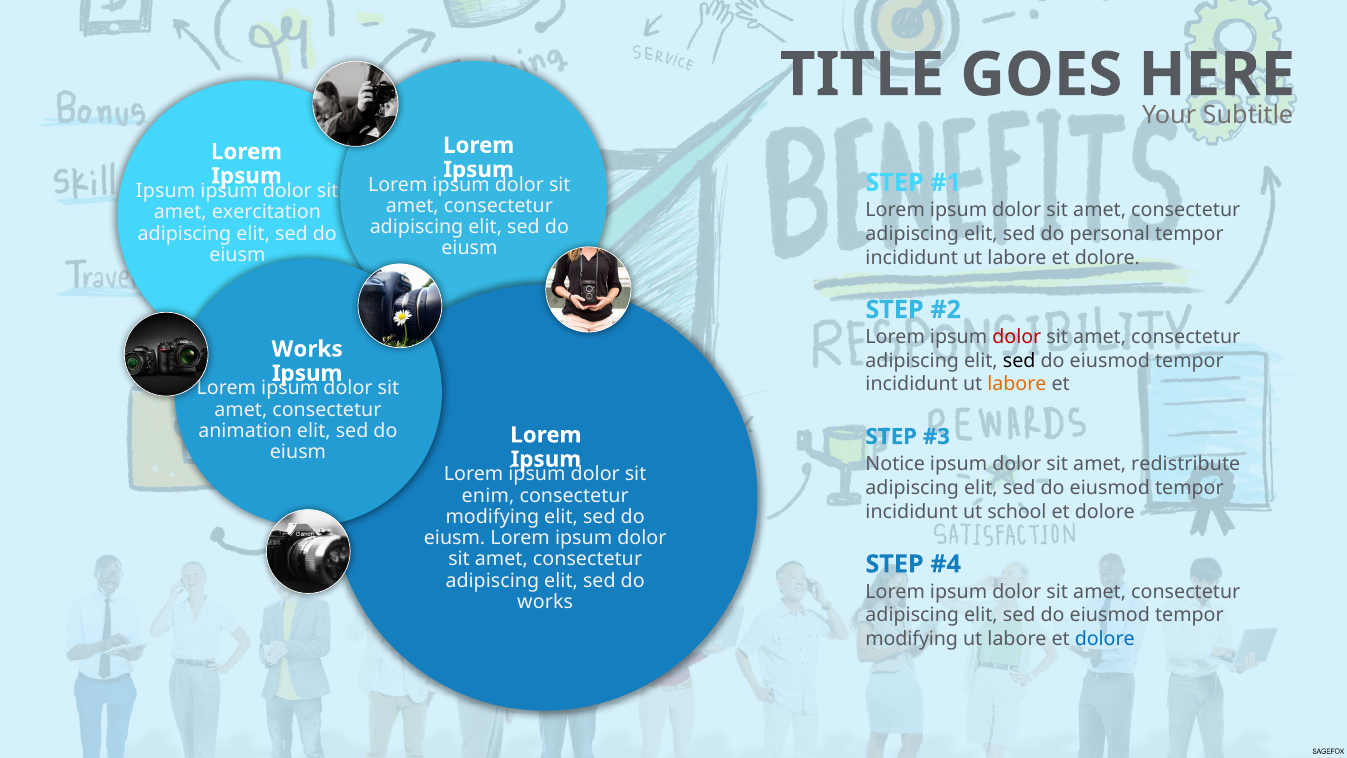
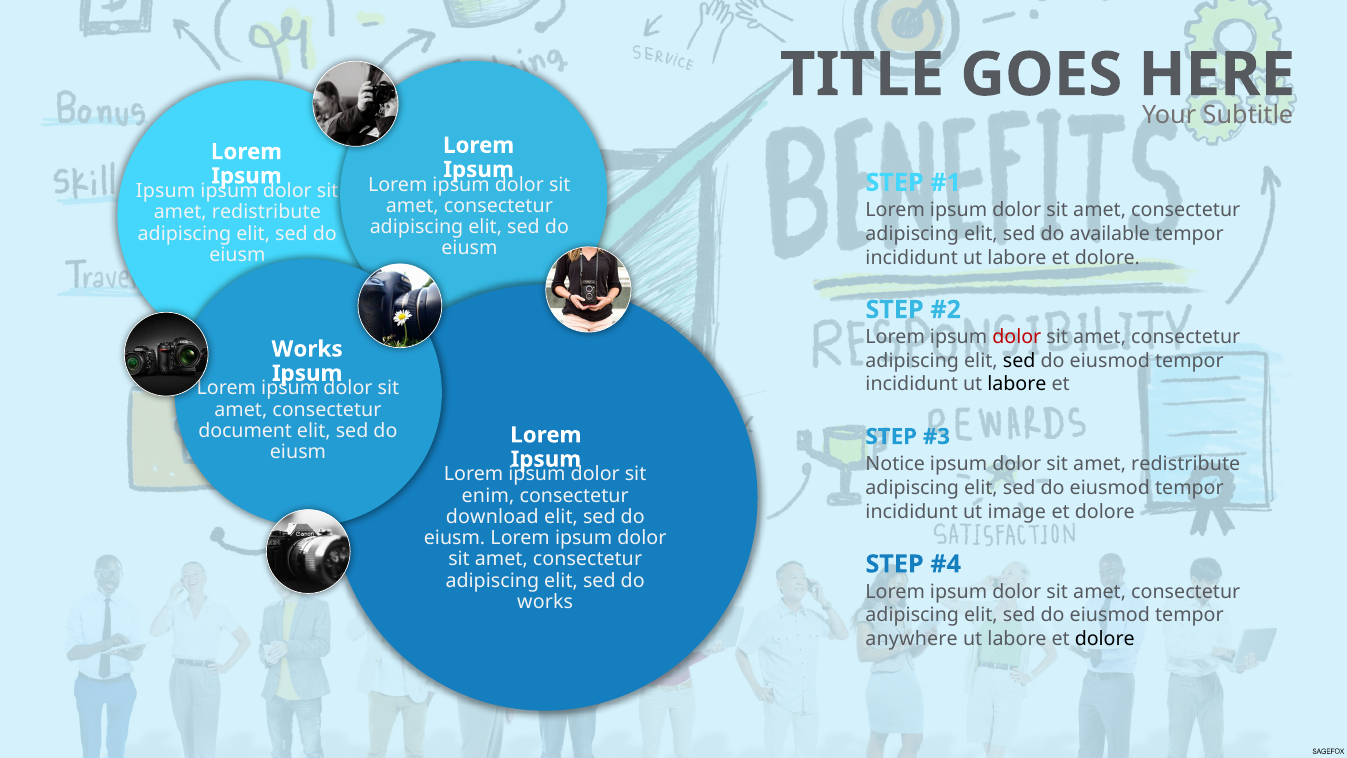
exercitation: exercitation -> redistribute (266, 212)
personal: personal -> available (1110, 234)
labore colour: orange -> black (1017, 384)
animation: animation -> document (245, 431)
school: school -> image (1017, 511)
modifying: modifying -> download (492, 517)
modifying: modifying -> anywhere (912, 639)
dolore colour: blue -> black (1105, 639)
